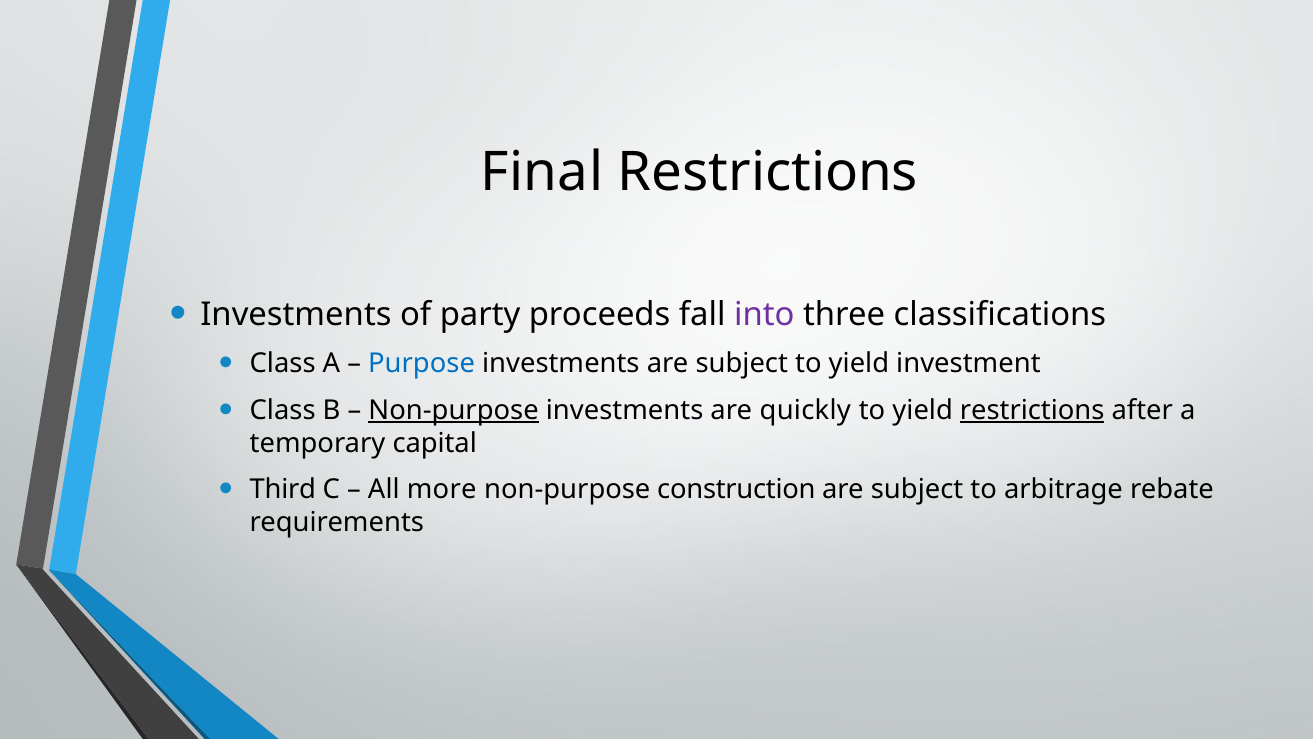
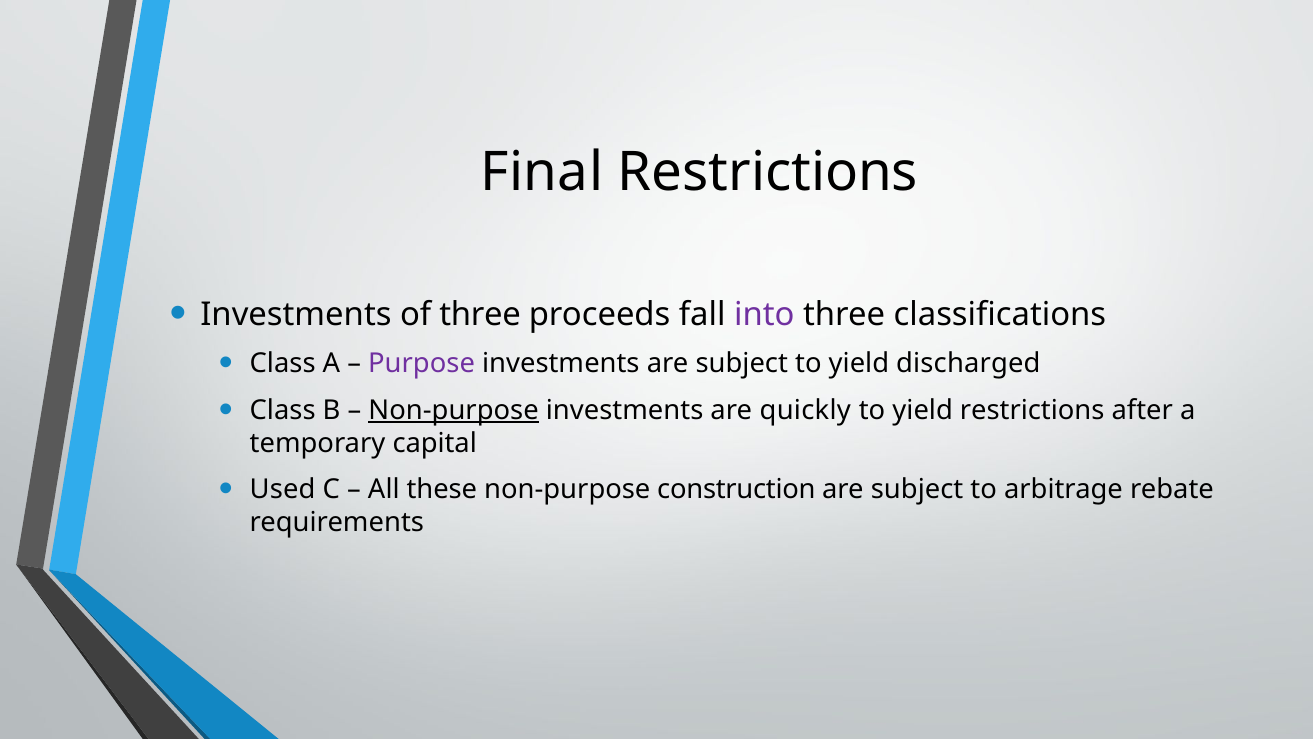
of party: party -> three (480, 314)
Purpose colour: blue -> purple (422, 364)
investment: investment -> discharged (968, 364)
restrictions underline: present -> none (1032, 410)
Third: Third -> Used (283, 490)
more: more -> these (442, 490)
